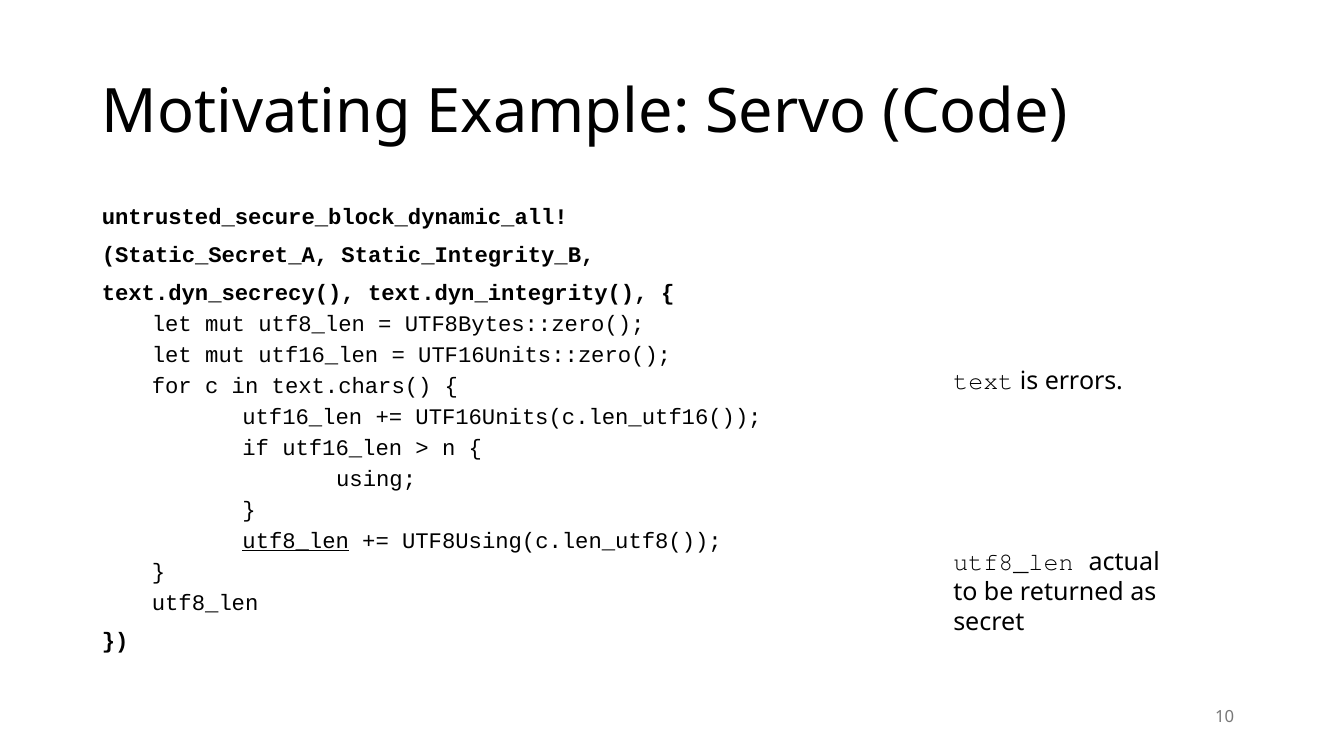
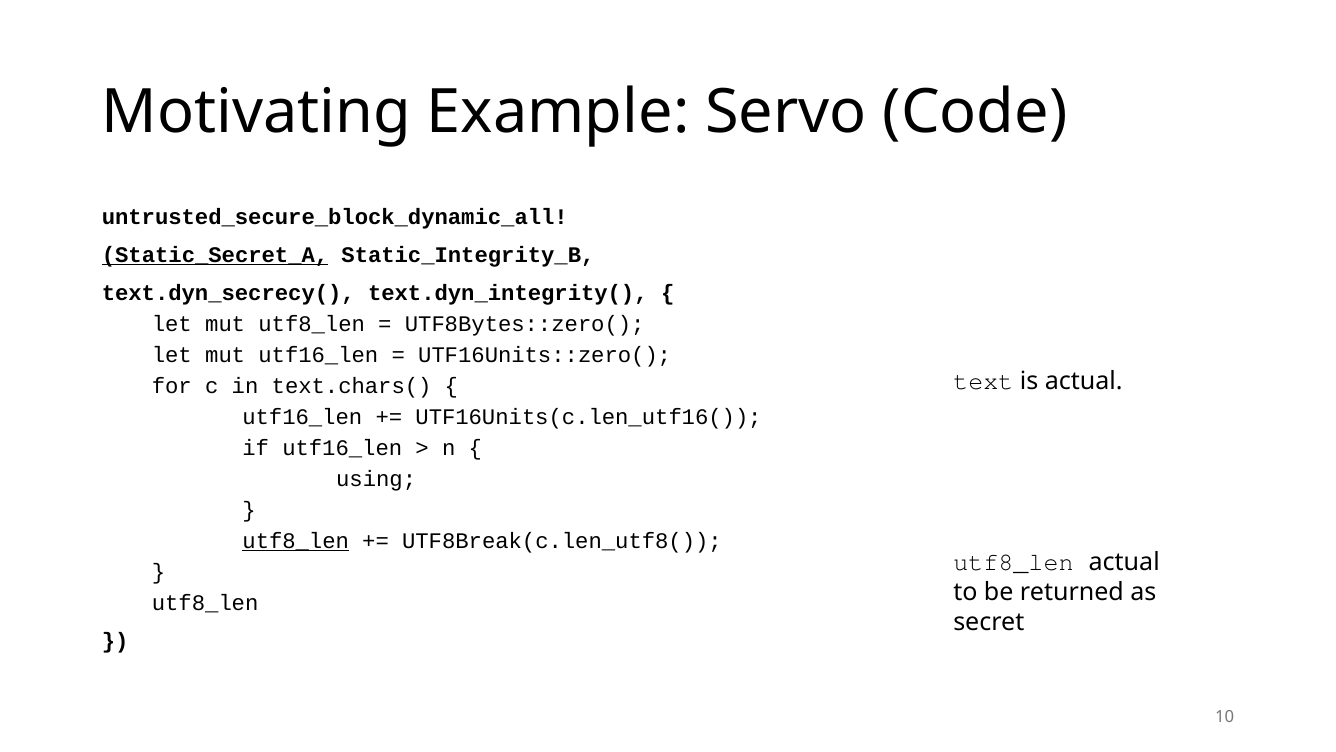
Static_Secret_A underline: none -> present (215, 255)
is errors: errors -> actual (1084, 381)
UTF8Using(c.len_utf8(: UTF8Using(c.len_utf8( -> UTF8Break(c.len_utf8( (562, 541)
